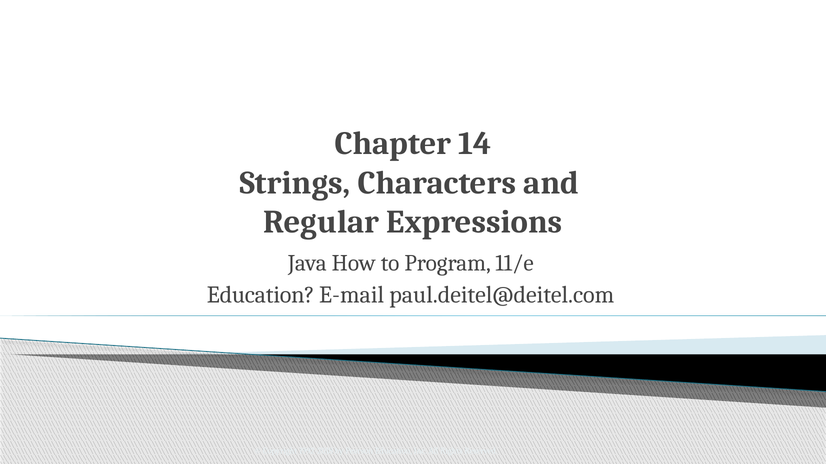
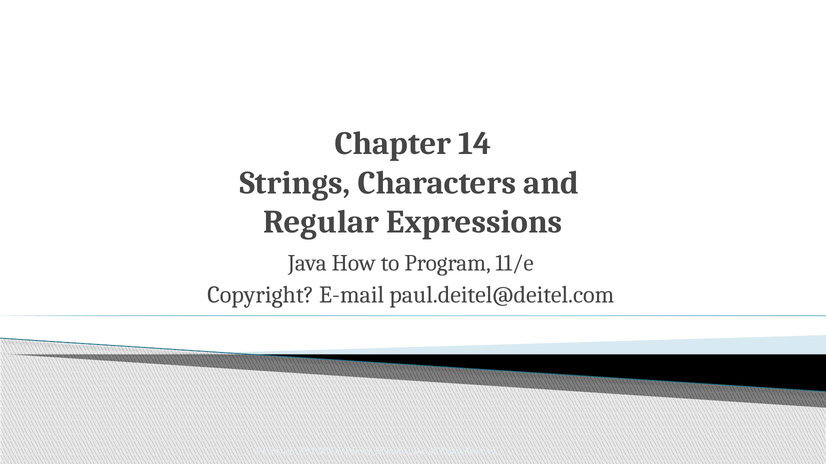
Education: Education -> Copyright (261, 295)
